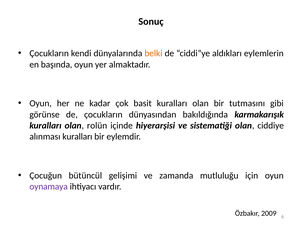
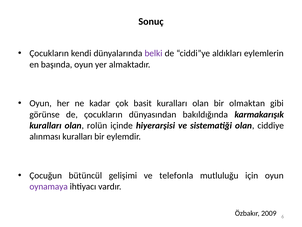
belki colour: orange -> purple (153, 53)
tutmasını: tutmasını -> olmaktan (247, 103)
zamanda: zamanda -> telefonla (176, 175)
